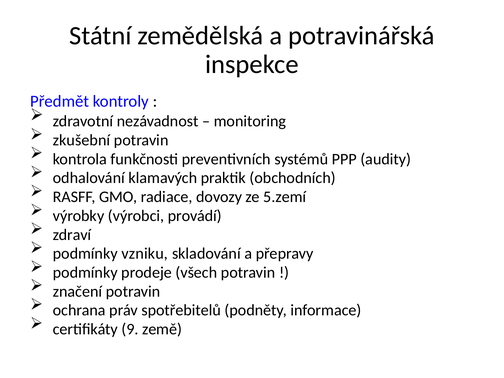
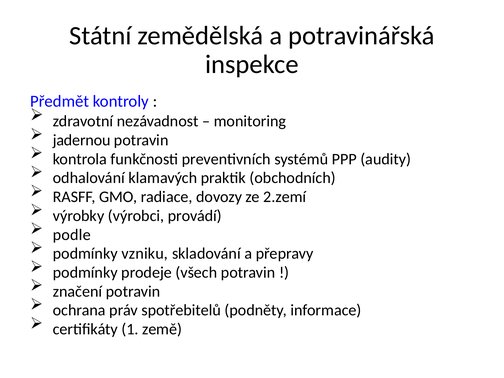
zkušební: zkušební -> jadernou (82, 140)
5.zemí: 5.zemí -> 2.zemí (285, 197)
zdraví: zdraví -> podle (72, 235)
9: 9 -> 1 (130, 329)
